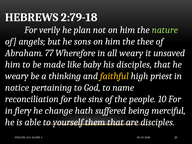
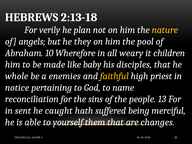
2:79-18: 2:79-18 -> 2:13-18 (79, 17)
nature colour: light green -> yellow (165, 30)
sons: sons -> they (83, 41)
thee: thee -> pool (145, 41)
77: 77 -> 10 (49, 53)
unsaved: unsaved -> children (169, 53)
weary: weary -> whole (17, 76)
thinking: thinking -> enemies (65, 76)
10: 10 -> 13 (162, 99)
fiery: fiery -> sent (23, 111)
change: change -> caught (59, 111)
are disciples: disciples -> changes (158, 122)
